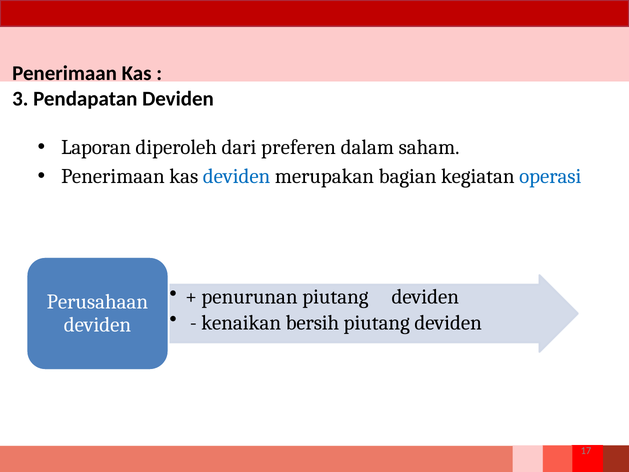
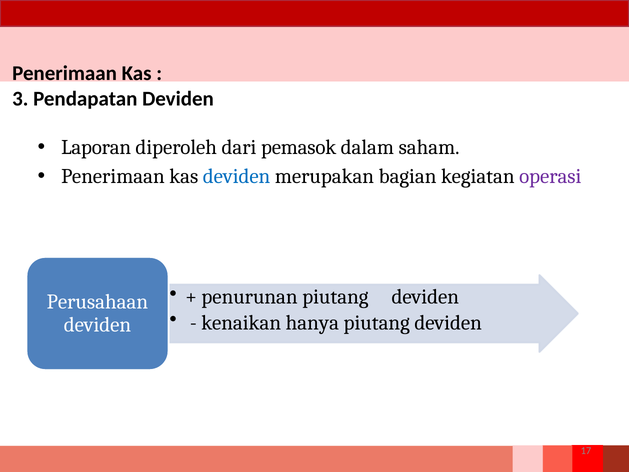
preferen: preferen -> pemasok (299, 147)
operasi colour: blue -> purple (550, 176)
bersih: bersih -> hanya (312, 322)
